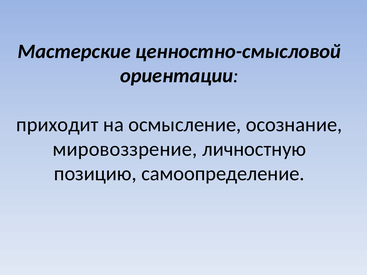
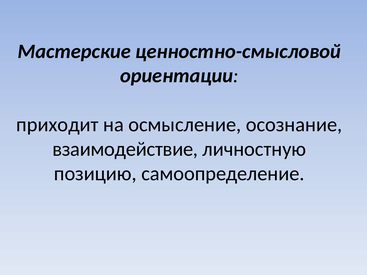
мировоззрение: мировоззрение -> взаимодействие (125, 149)
